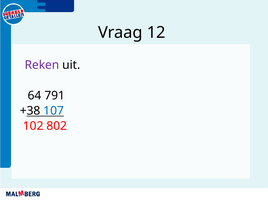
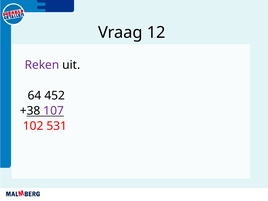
791: 791 -> 452 (55, 96)
107 colour: blue -> purple (54, 111)
802: 802 -> 531 (57, 126)
